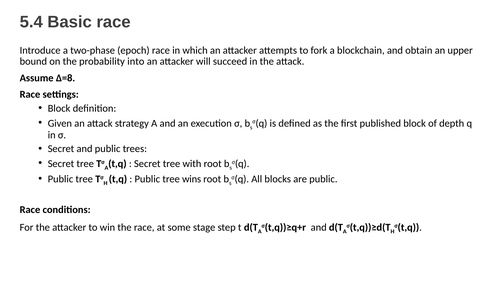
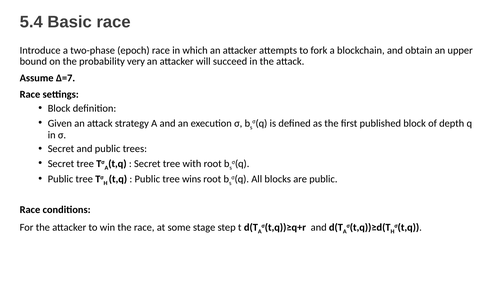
into: into -> very (136, 61)
Δ=8: Δ=8 -> Δ=7 (66, 78)
